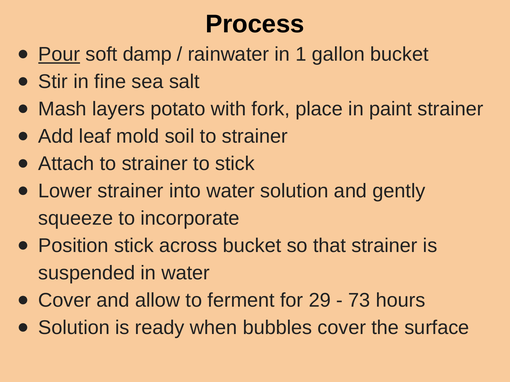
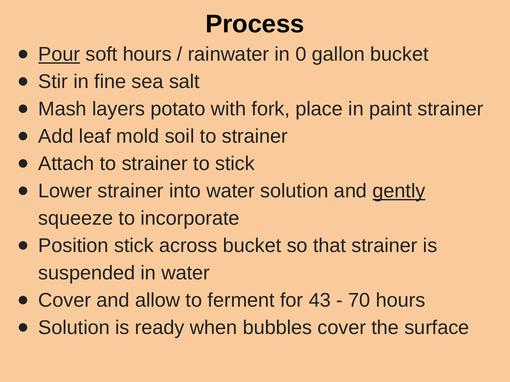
soft damp: damp -> hours (147, 55)
1: 1 -> 0 (301, 55)
gently underline: none -> present (399, 191)
29: 29 -> 43 (320, 301)
73: 73 -> 70 (359, 301)
